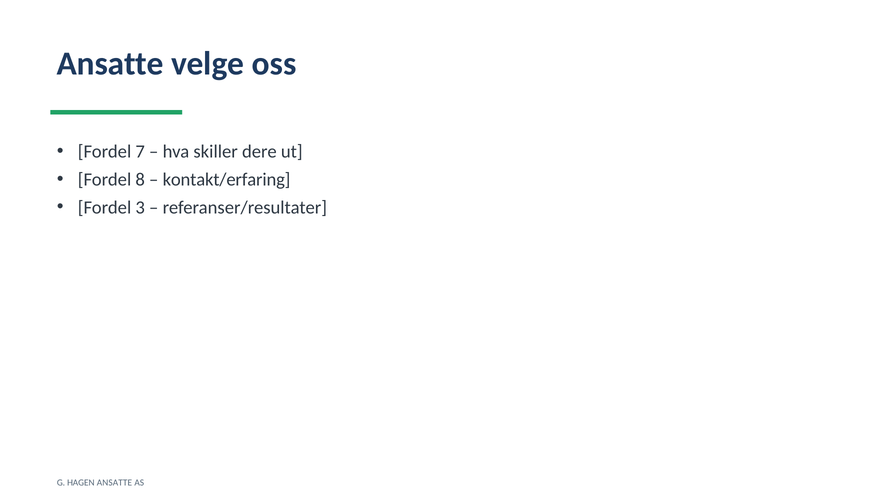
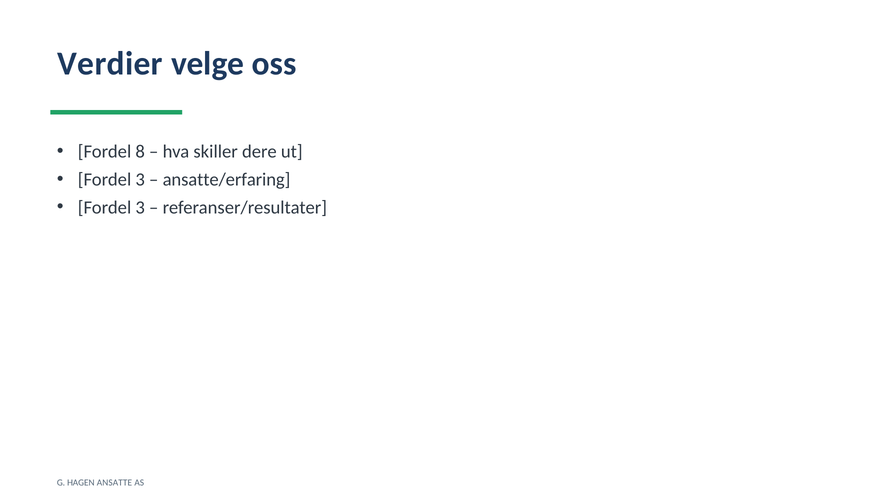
Ansatte: Ansatte -> Verdier (110, 64)
7: 7 -> 8 (140, 151)
8: 8 -> 3 (140, 179)
kontakt/erfaring: kontakt/erfaring -> ansatte/erfaring (226, 179)
